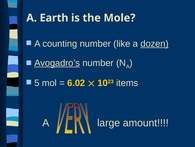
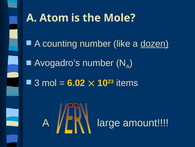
Earth: Earth -> Atom (54, 18)
Avogadro’s underline: present -> none (57, 63)
5: 5 -> 3 (37, 83)
